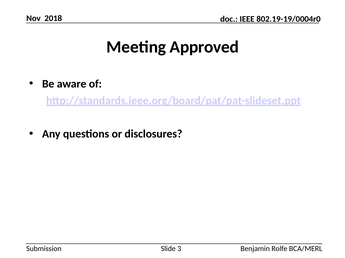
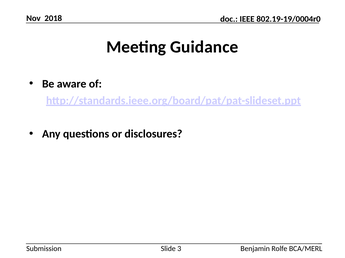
Approved: Approved -> Guidance (204, 47)
